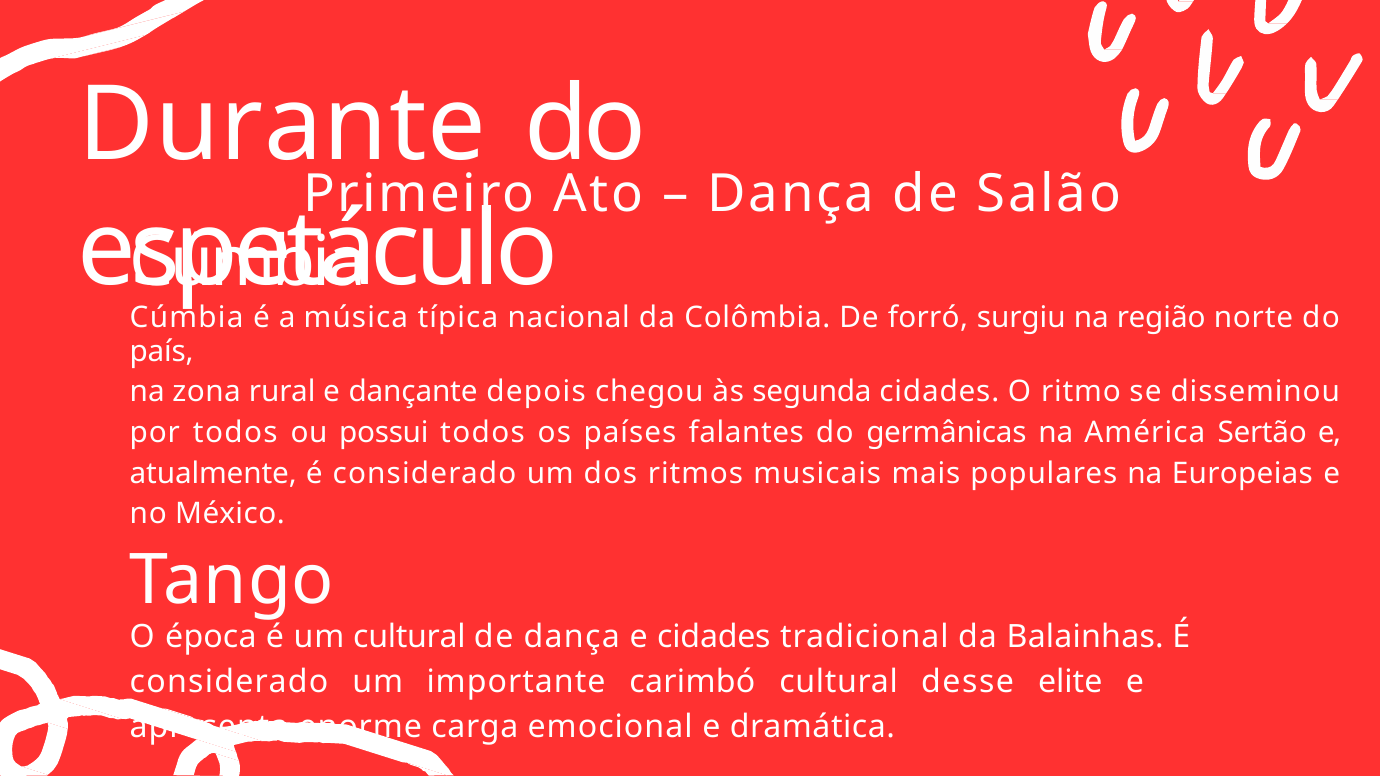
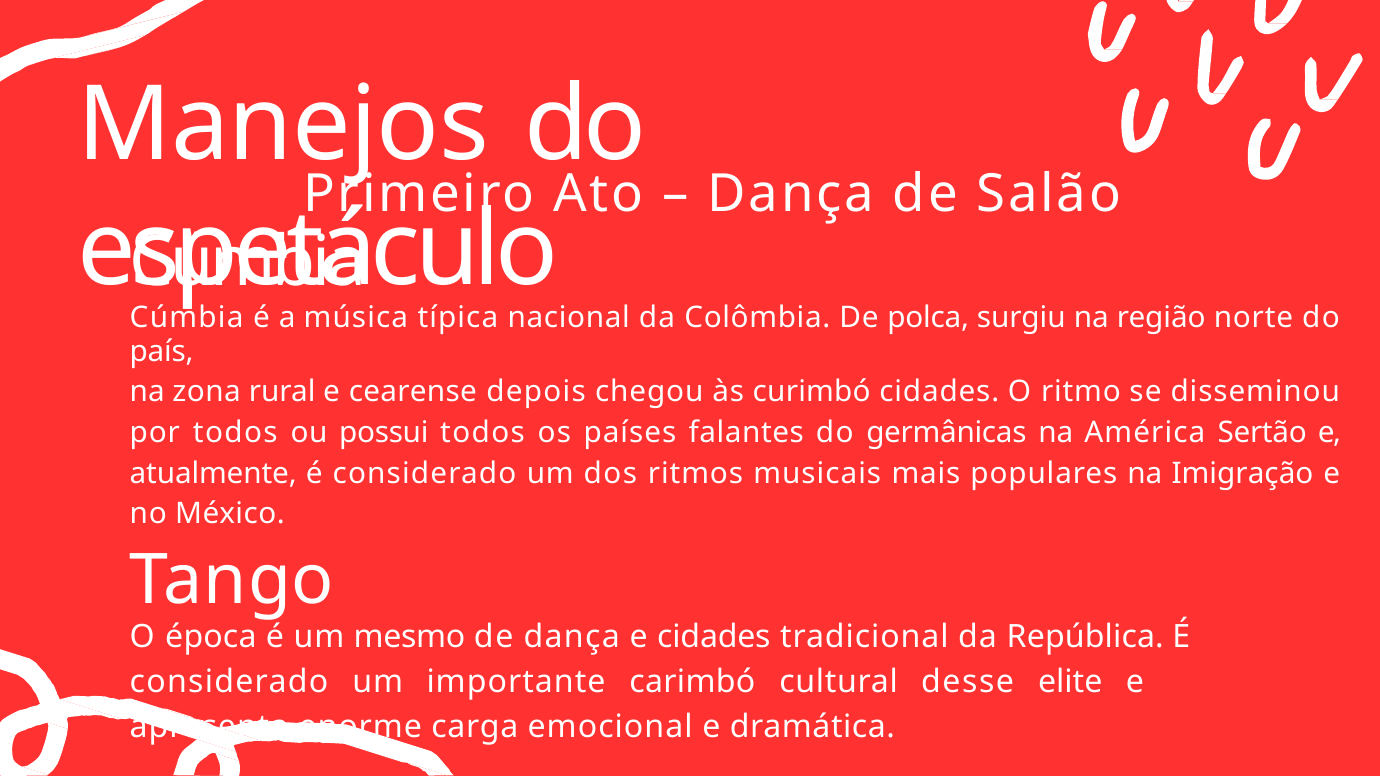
Durante: Durante -> Manejos (283, 125)
forró: forró -> polca (928, 318)
dançante: dançante -> cearense (413, 392)
segunda: segunda -> curimbó (812, 392)
Europeias: Europeias -> Imigração (1243, 474)
um cultural: cultural -> mesmo (409, 637)
Balainhas: Balainhas -> República (1085, 637)
